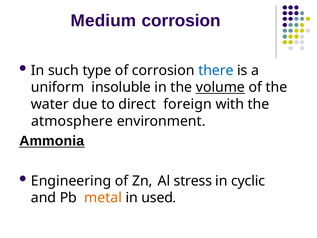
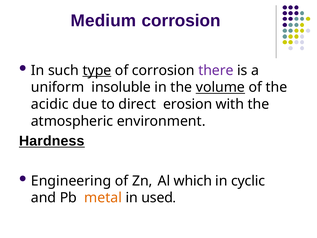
type underline: none -> present (97, 70)
there colour: blue -> purple (216, 70)
water: water -> acidic (50, 104)
foreign: foreign -> erosion (188, 104)
atmosphere: atmosphere -> atmospheric (72, 121)
Ammonia: Ammonia -> Hardness (52, 141)
stress: stress -> which (193, 181)
